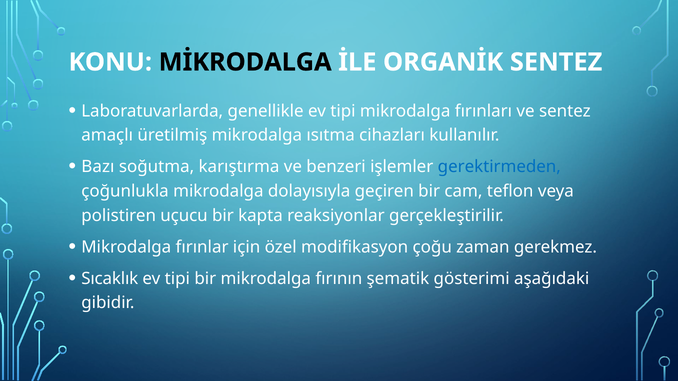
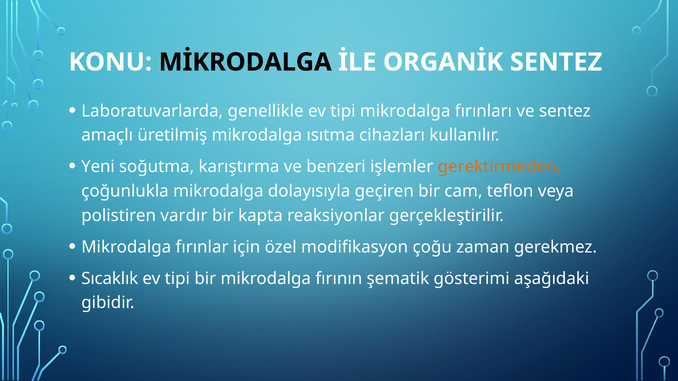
Bazı: Bazı -> Yeni (98, 167)
gerektirmeden colour: blue -> orange (499, 167)
uçucu: uçucu -> vardır (184, 216)
